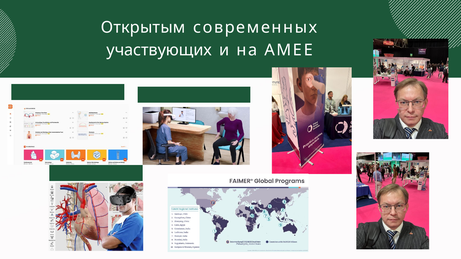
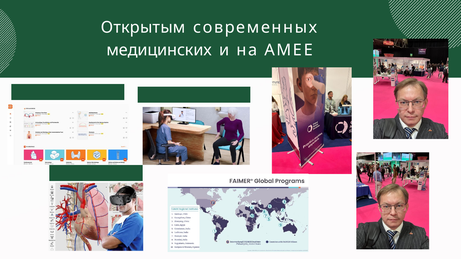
участвующих: участвующих -> медицинских (159, 50)
